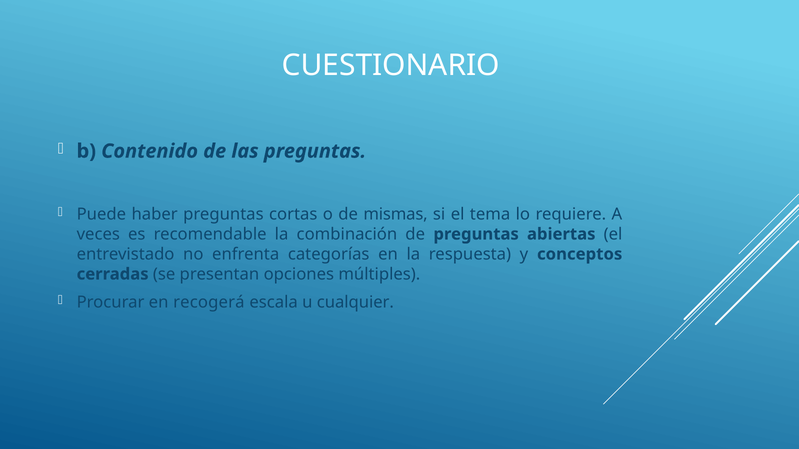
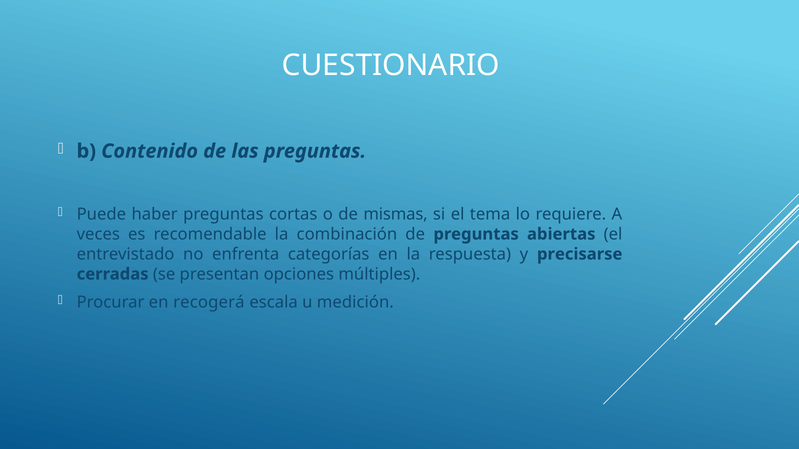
conceptos: conceptos -> precisarse (580, 254)
cualquier: cualquier -> medición (355, 303)
